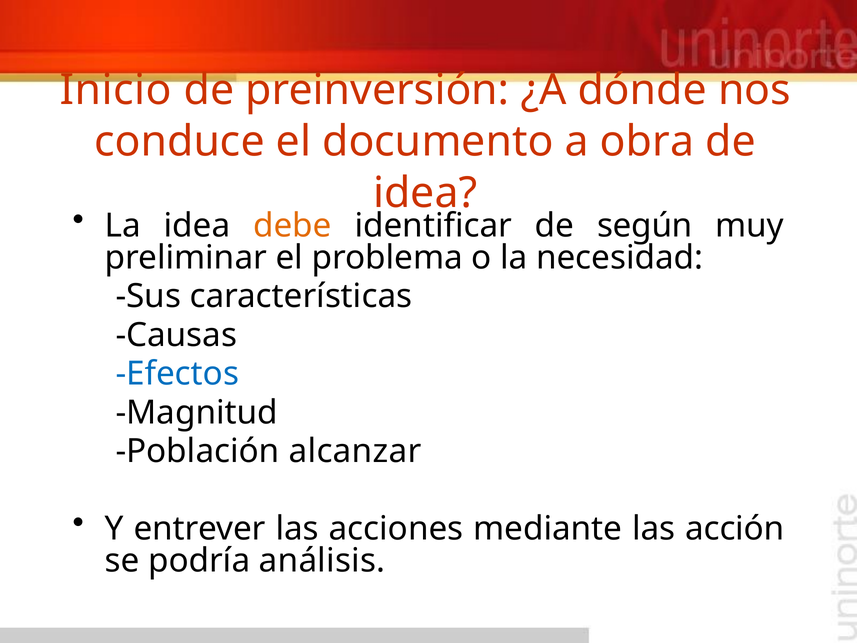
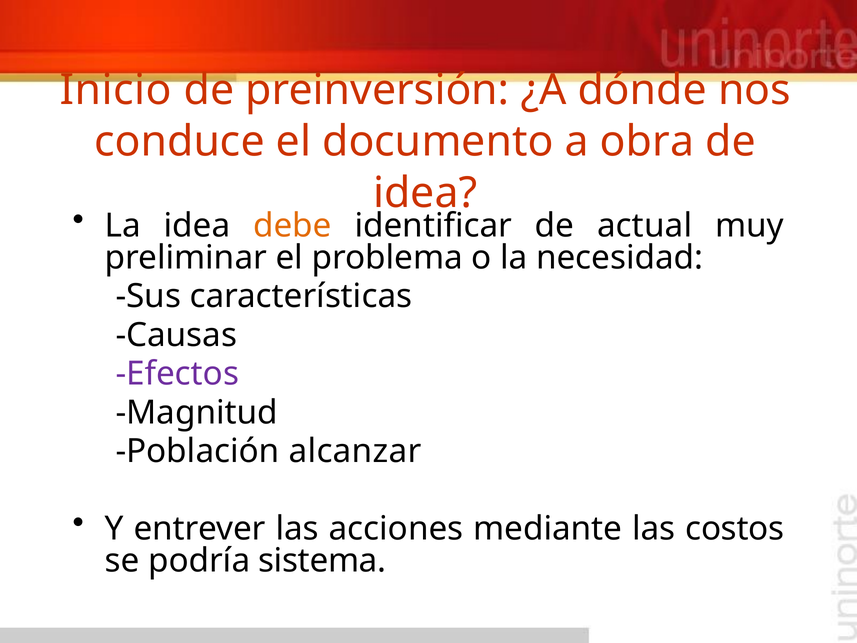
según: según -> actual (645, 226)
Efectos colour: blue -> purple (177, 374)
acción: acción -> costos (735, 528)
análisis: análisis -> sistema (322, 560)
